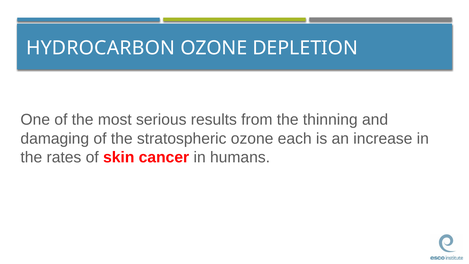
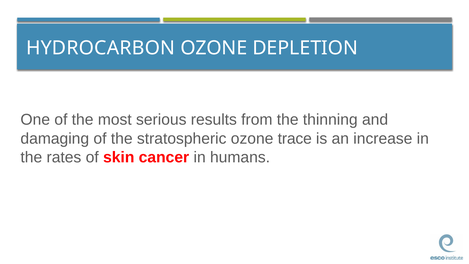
each: each -> trace (295, 138)
